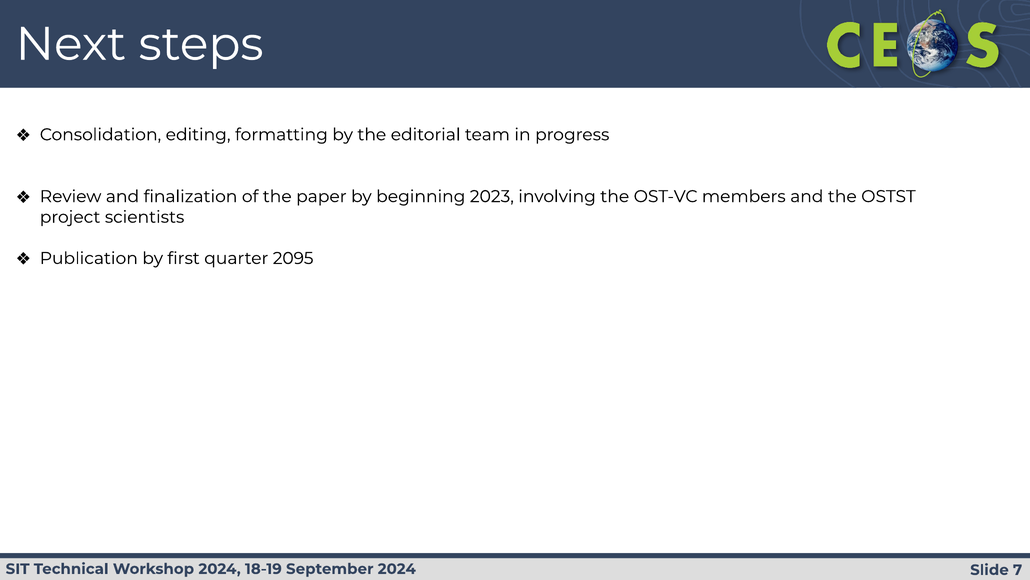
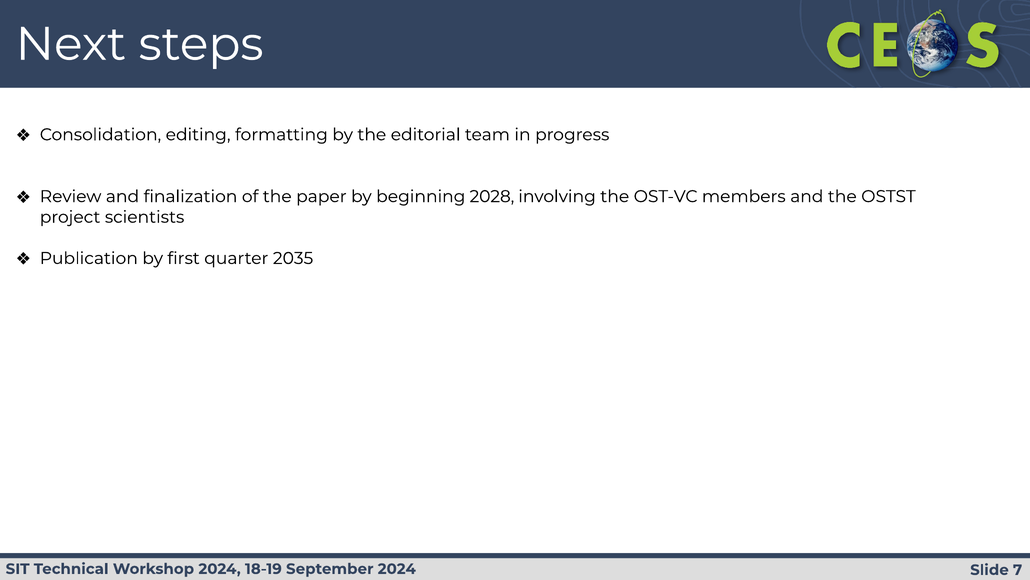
2023: 2023 -> 2028 (492, 196)
2095: 2095 -> 2035 (293, 258)
